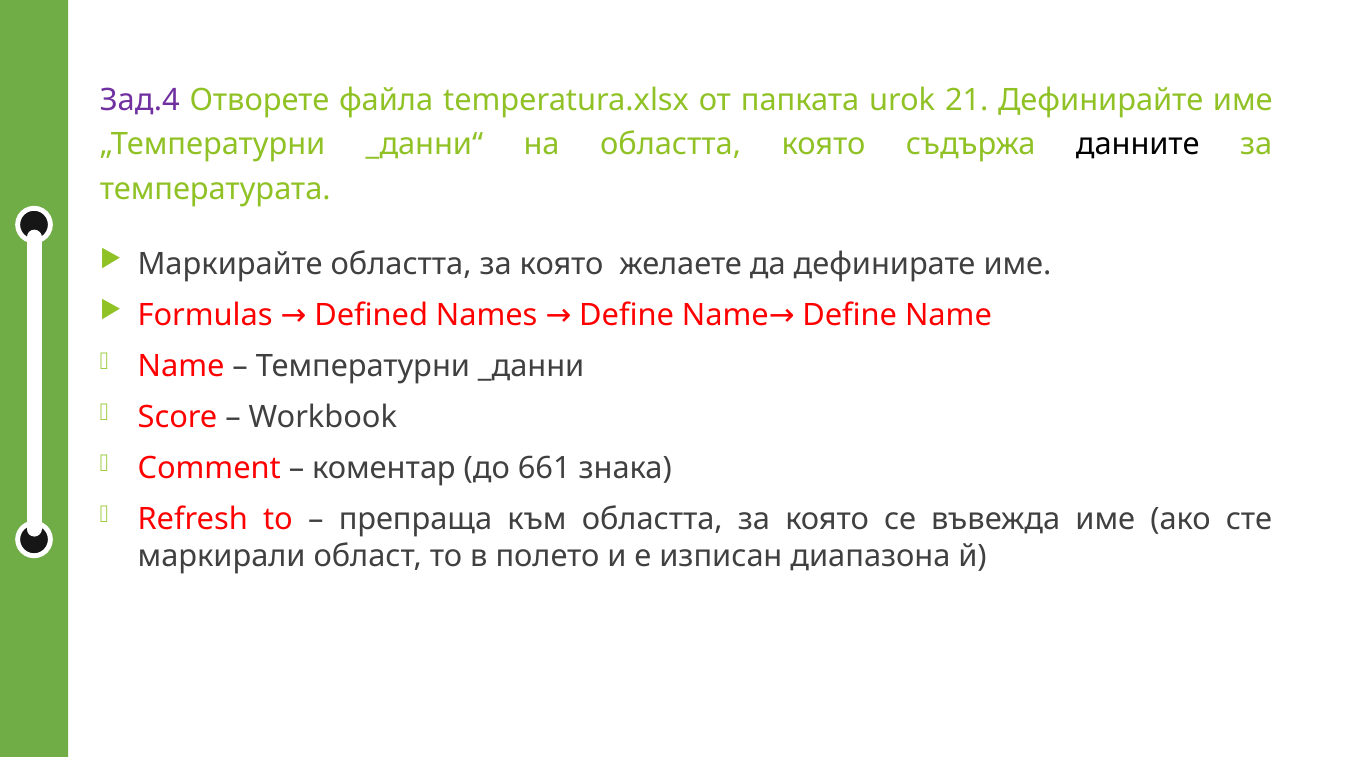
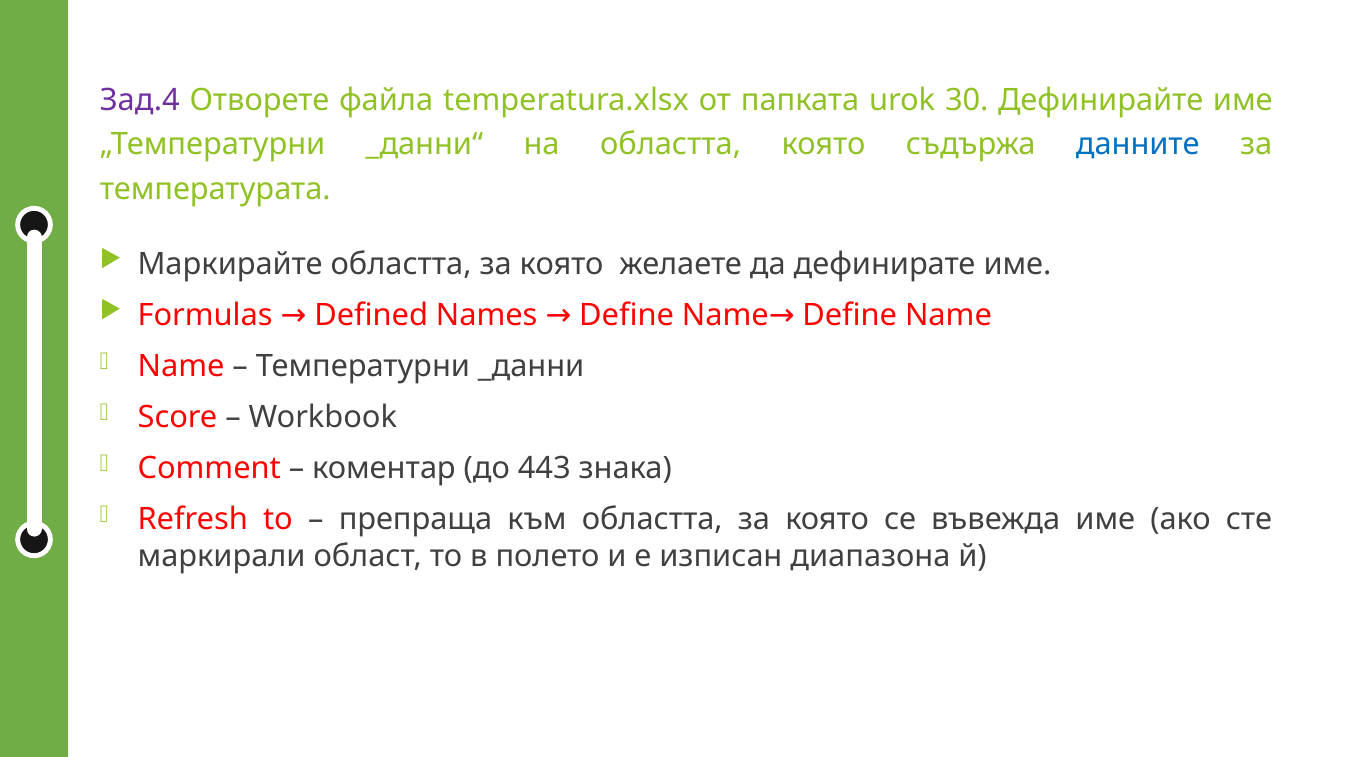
21: 21 -> 30 (967, 100)
данните colour: black -> blue (1138, 145)
661: 661 -> 443 (544, 468)
